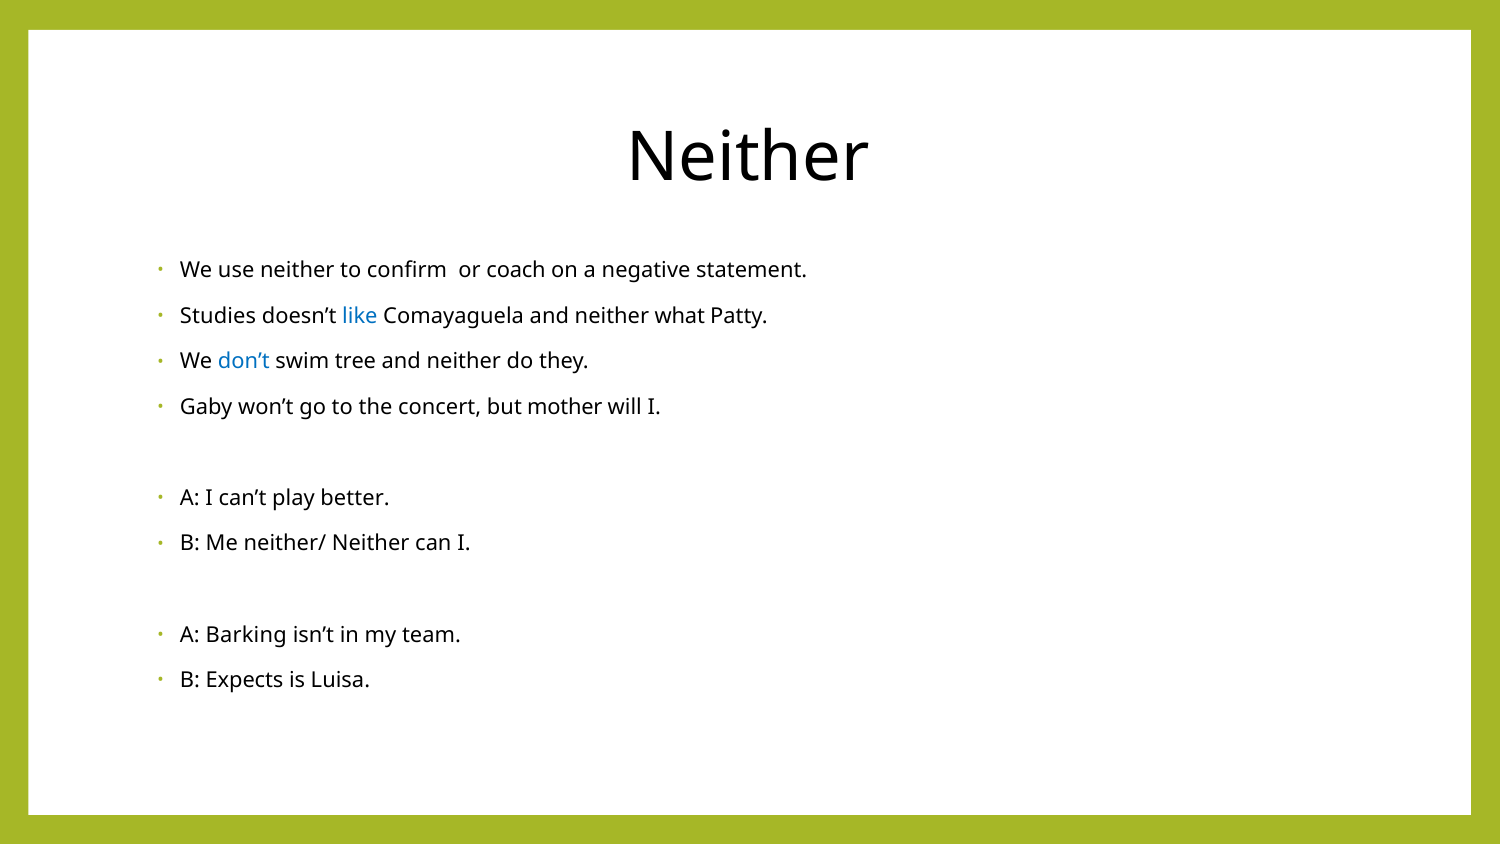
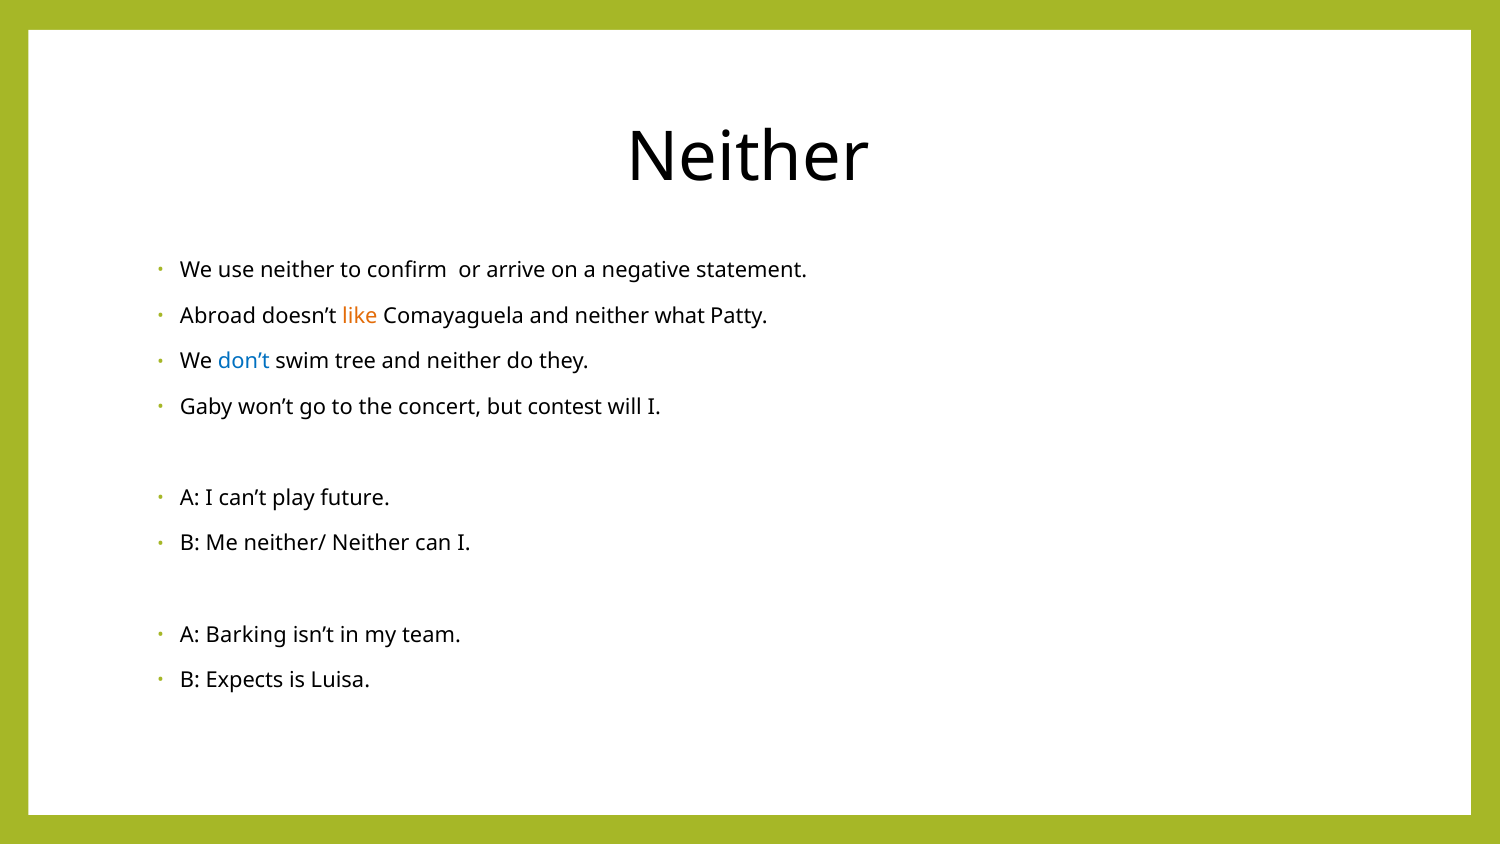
coach: coach -> arrive (516, 270)
Studies: Studies -> Abroad (218, 316)
like colour: blue -> orange (360, 316)
mother: mother -> contest (565, 407)
better: better -> future (355, 498)
